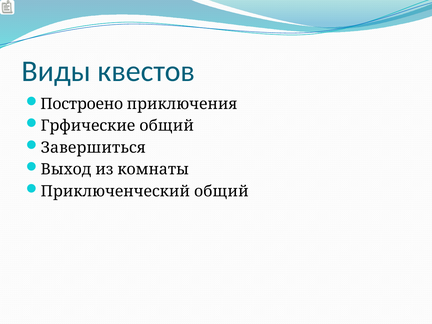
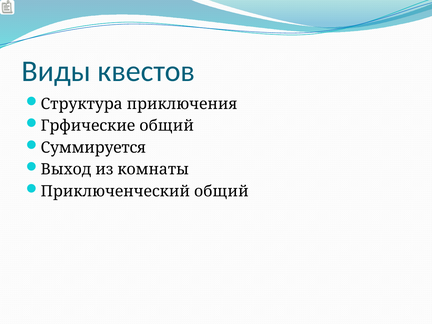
Построено: Построено -> Структура (82, 104)
Завершиться: Завершиться -> Суммируется (93, 148)
